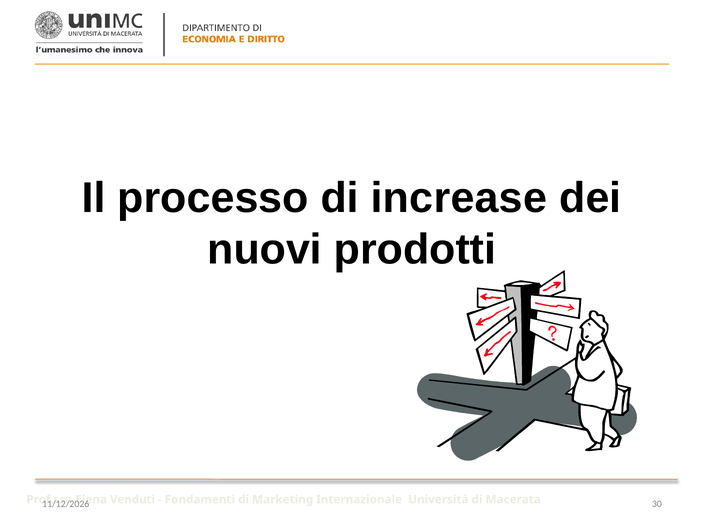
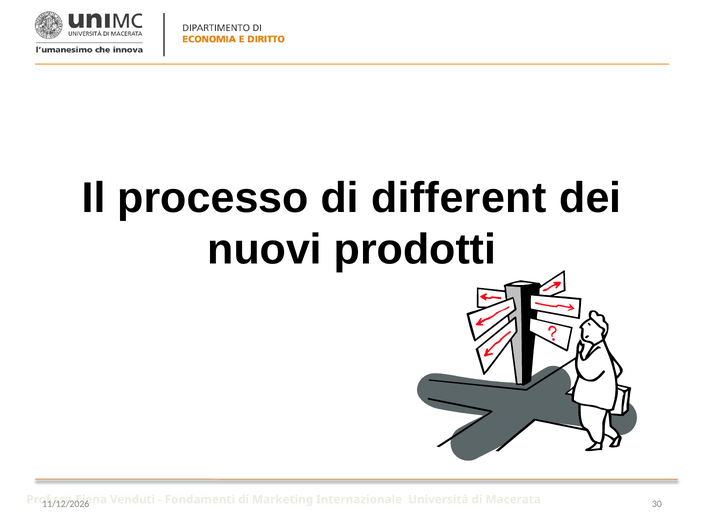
increase: increase -> different (459, 198)
